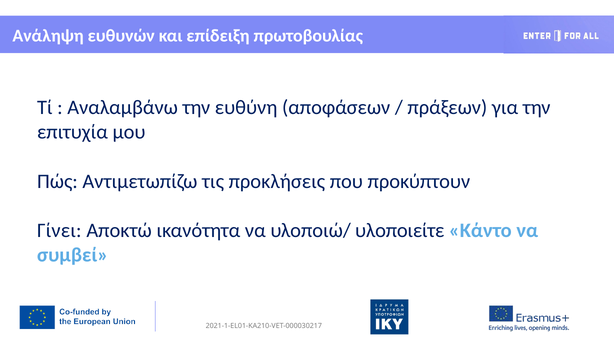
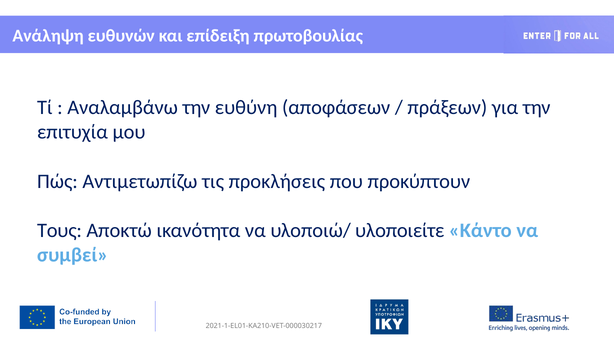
Γίνει: Γίνει -> Τους (59, 230)
